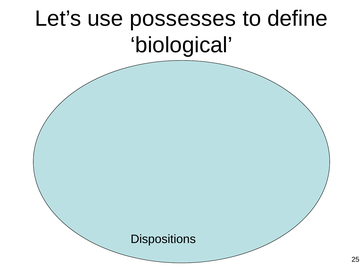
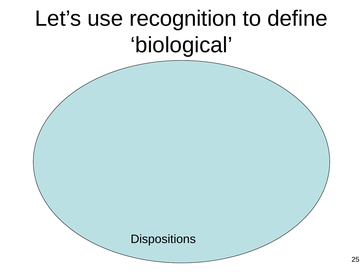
possesses: possesses -> recognition (183, 18)
